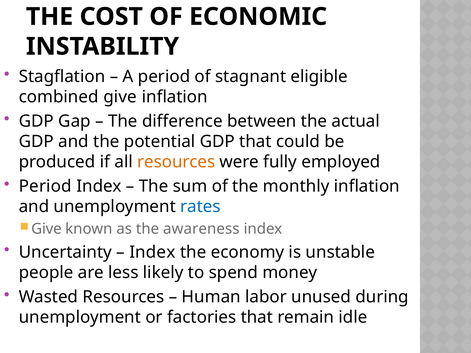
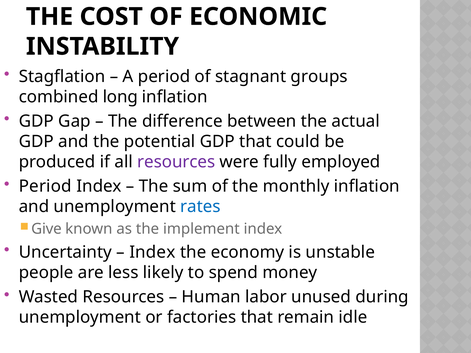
eligible: eligible -> groups (319, 77)
combined give: give -> long (120, 97)
resources colour: orange -> purple (176, 162)
awareness: awareness -> implement (201, 229)
